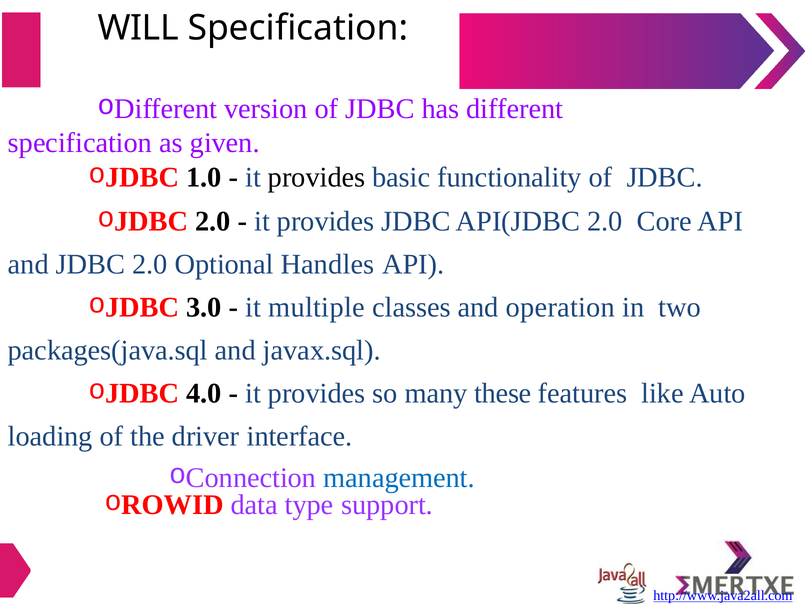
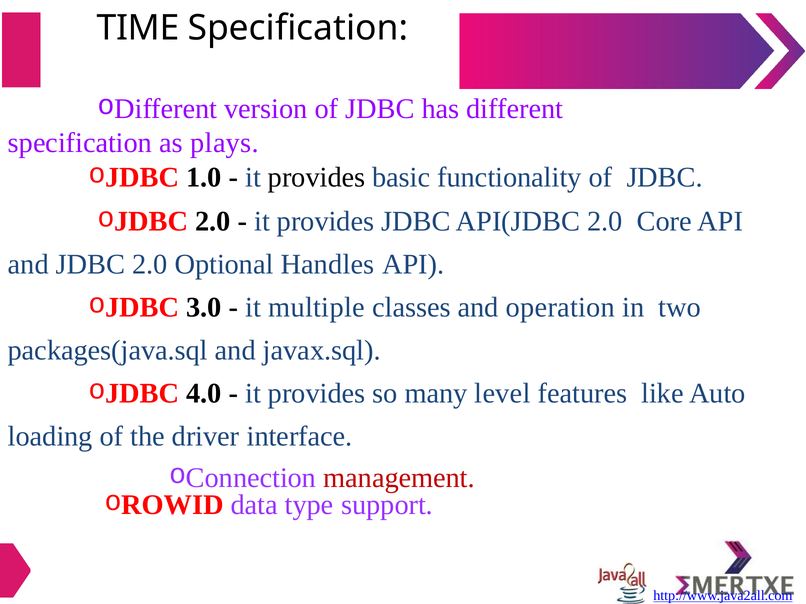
WILL: WILL -> TIME (138, 28)
given: given -> plays (225, 143)
these: these -> level (503, 393)
management colour: blue -> red (399, 478)
